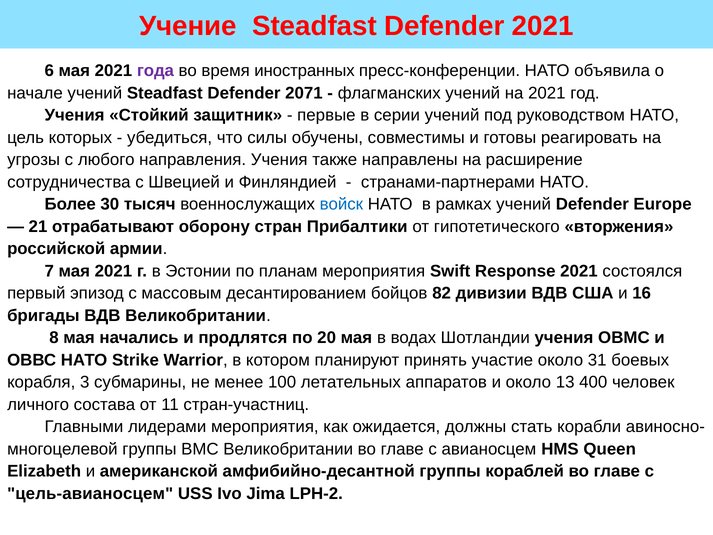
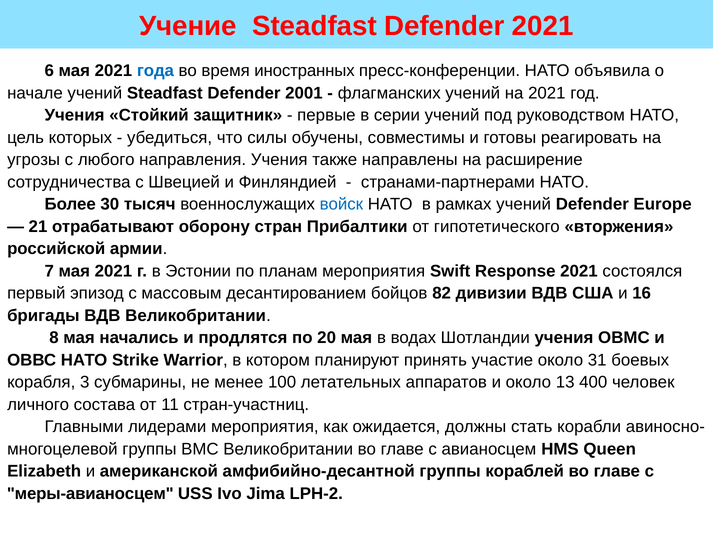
года colour: purple -> blue (155, 71)
2071: 2071 -> 2001 (304, 93)
цель-авианосцем: цель-авианосцем -> меры-авианосцем (90, 493)
